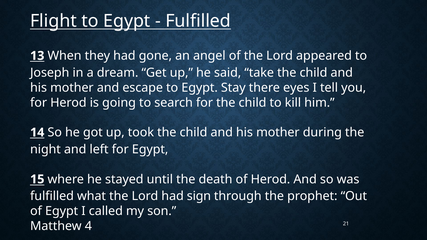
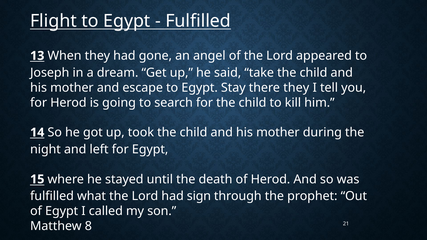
there eyes: eyes -> they (296, 88)
4: 4 -> 8 (88, 226)
